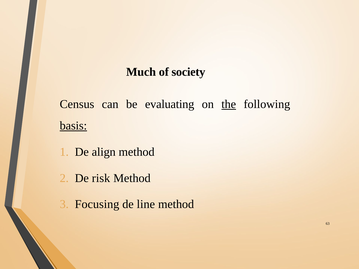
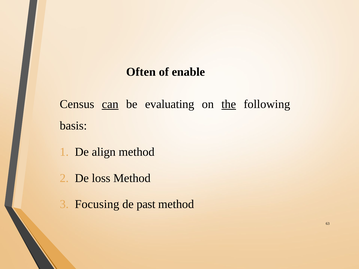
Much: Much -> Often (141, 72)
society: society -> enable (188, 72)
can underline: none -> present (110, 104)
basis underline: present -> none (73, 126)
risk: risk -> loss (101, 178)
line: line -> past (146, 204)
